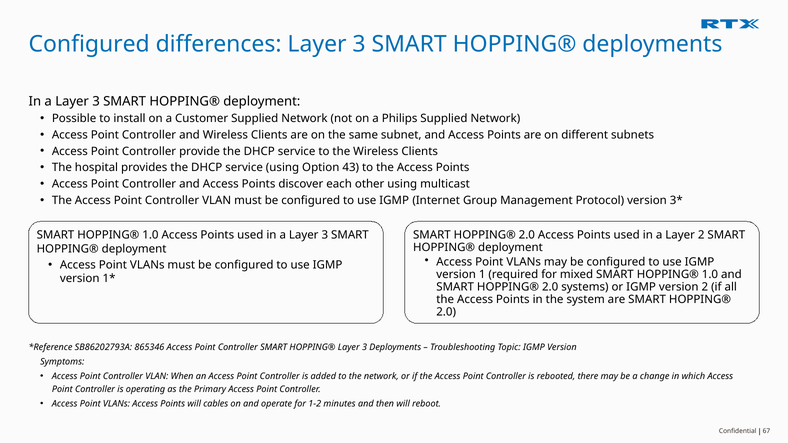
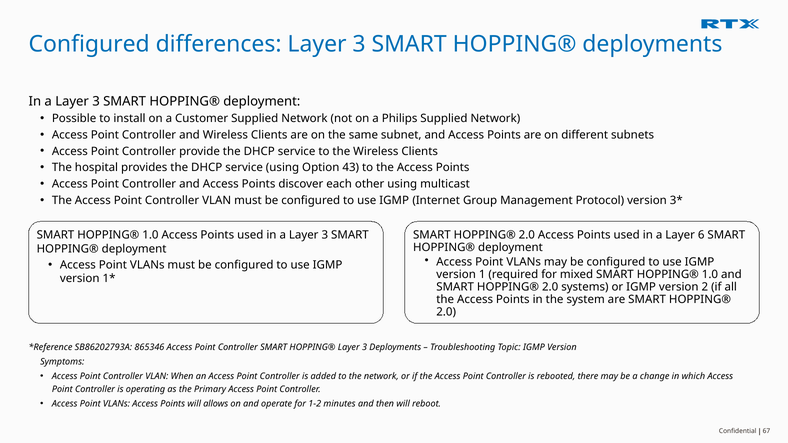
Layer 2: 2 -> 6 (701, 235)
cables: cables -> allows (216, 404)
